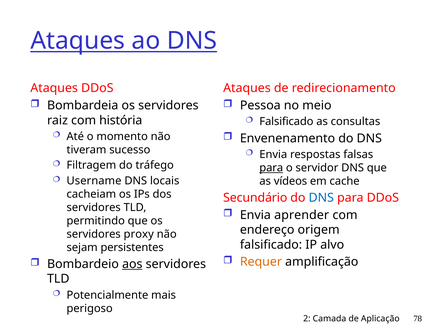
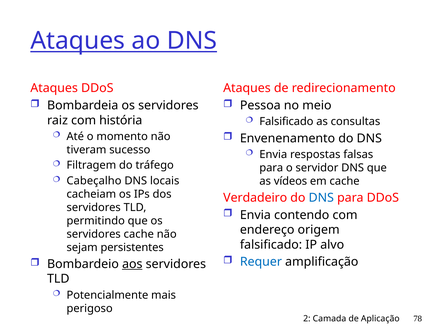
para underline: present -> none (271, 168)
Username: Username -> Cabeçalho (94, 181)
Secundário: Secundário -> Verdadeiro (255, 198)
aprender: aprender -> contendo (302, 215)
servidores proxy: proxy -> cache (139, 235)
Requer colour: orange -> blue (261, 262)
